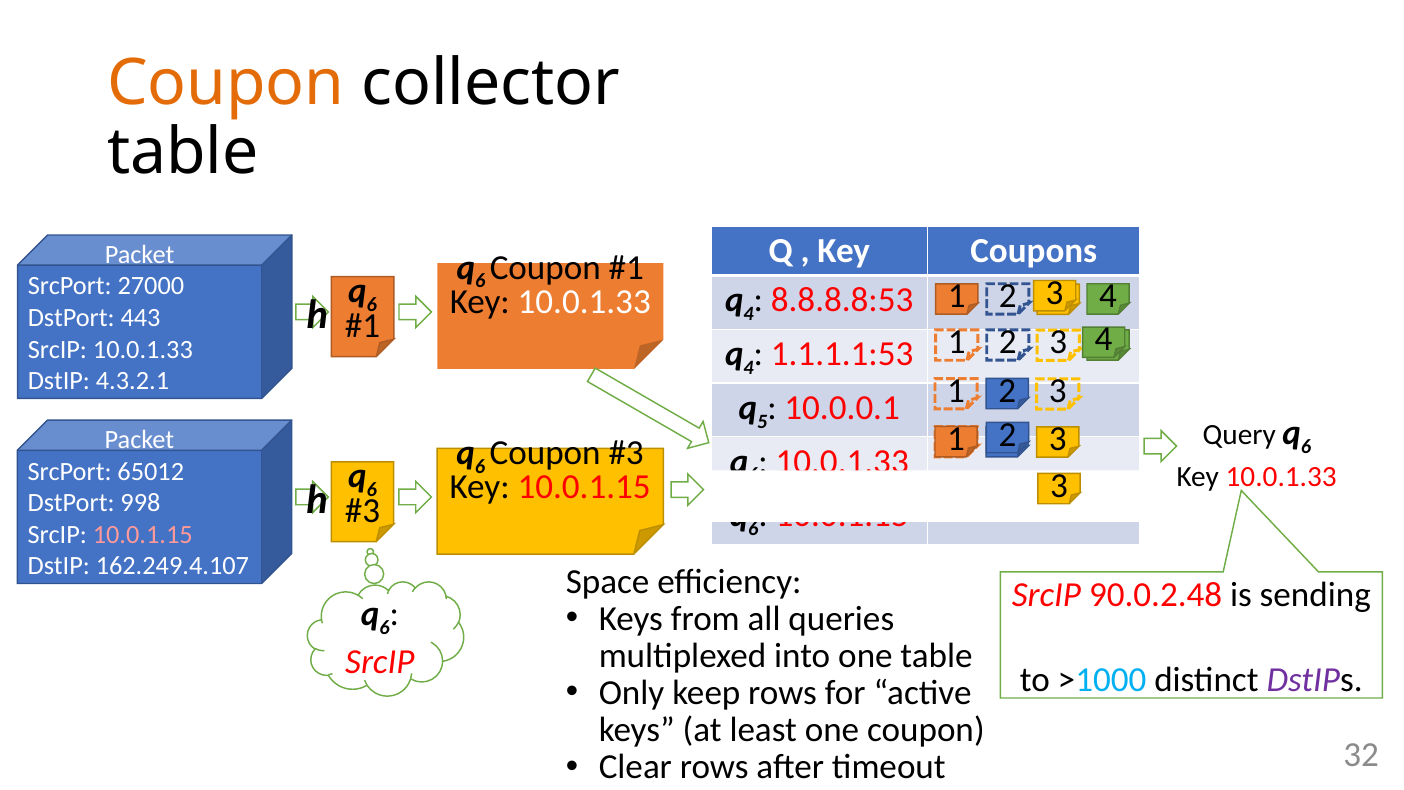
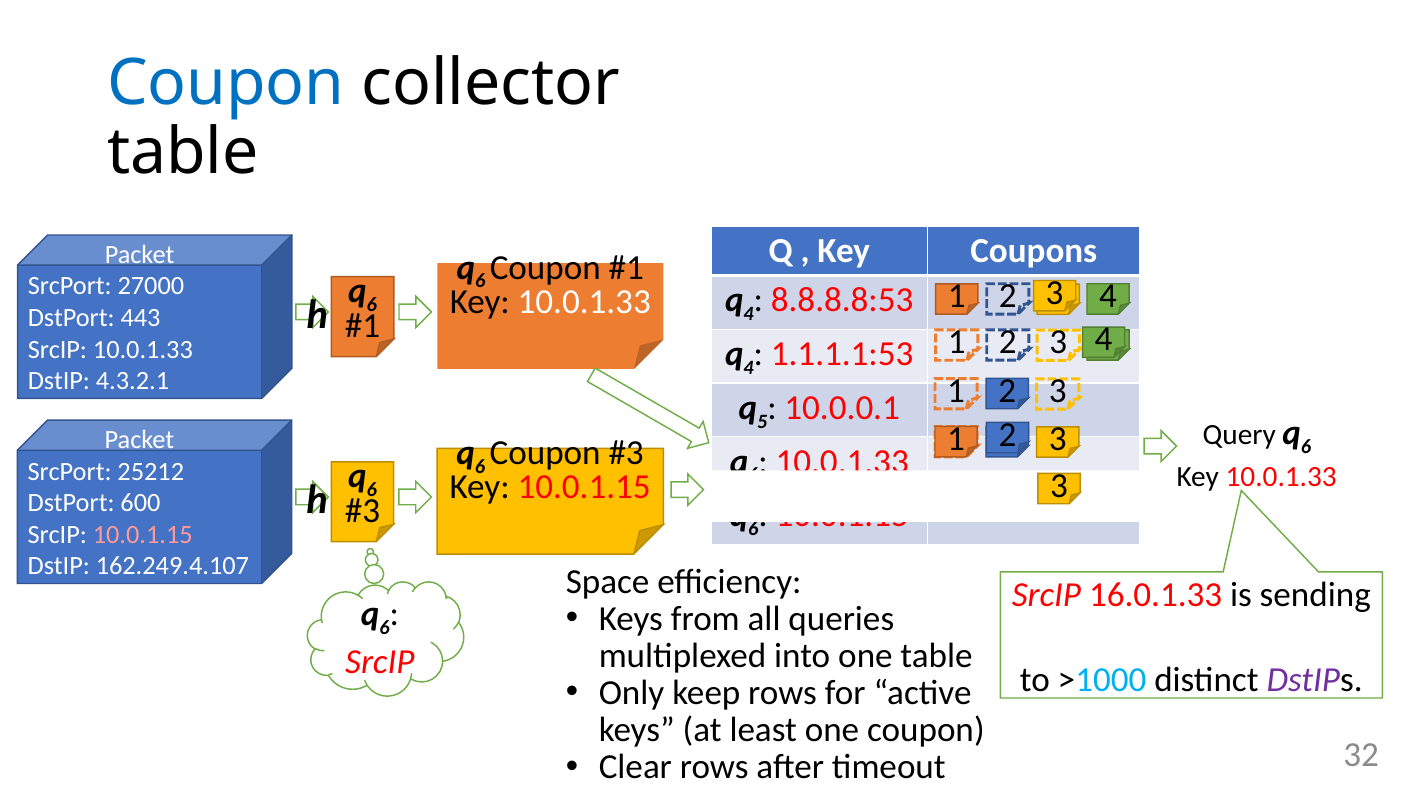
Coupon colour: orange -> blue (226, 83)
65012: 65012 -> 25212 (151, 471)
998: 998 -> 600 (140, 503)
90.0.2.48: 90.0.2.48 -> 16.0.1.33 (1156, 595)
